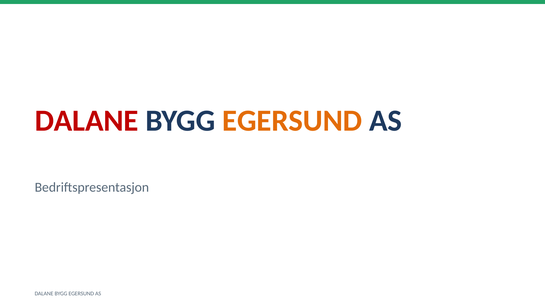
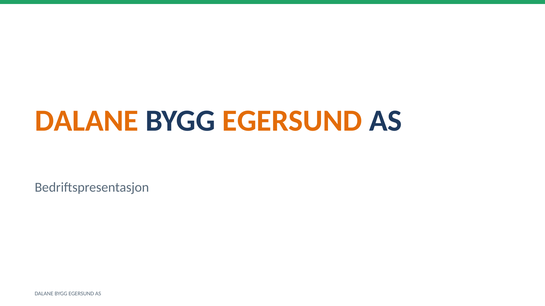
DALANE colour: red -> orange (87, 121)
